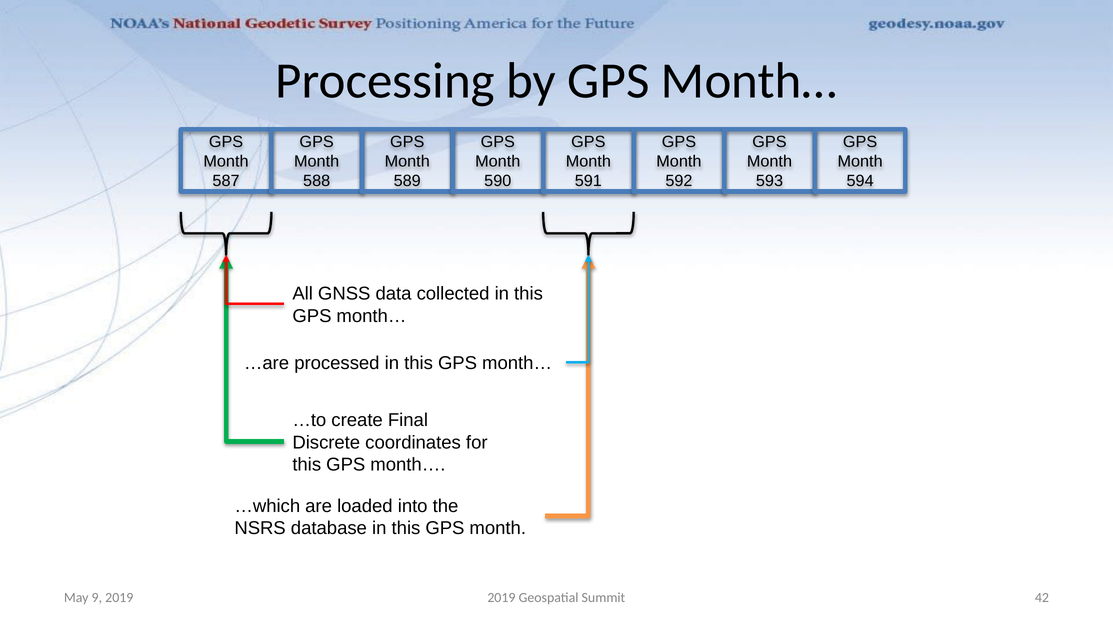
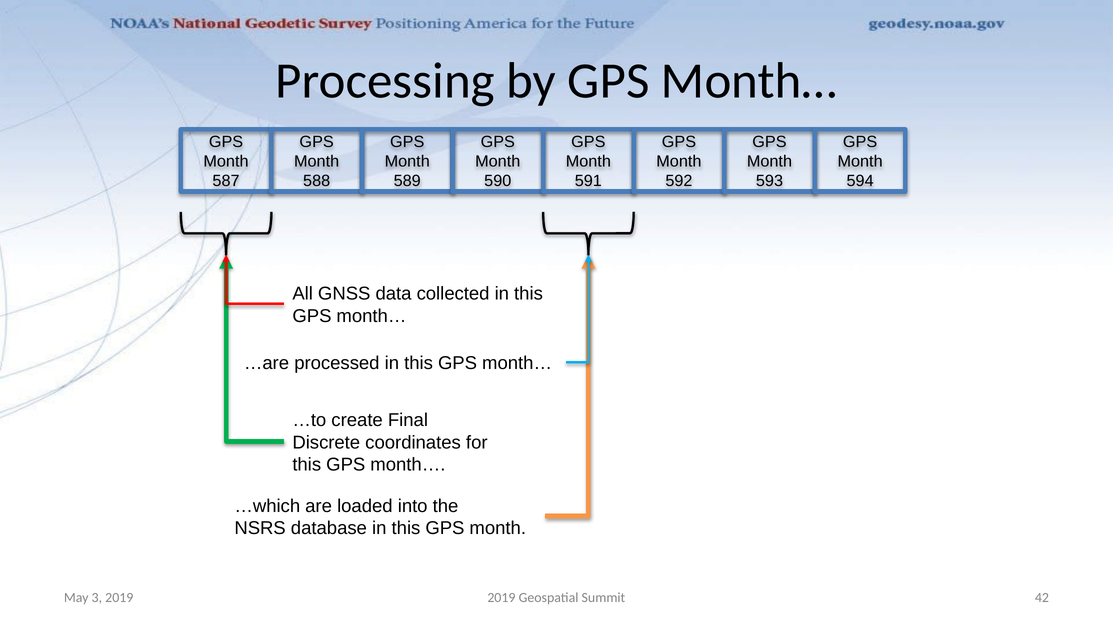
9: 9 -> 3 (97, 598)
